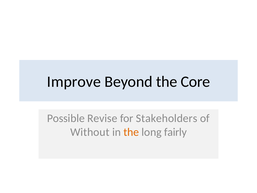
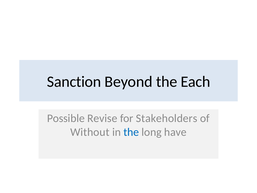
Improve: Improve -> Sanction (74, 82)
Core: Core -> Each (195, 82)
the colour: orange -> blue (131, 132)
fairly: fairly -> have (175, 132)
